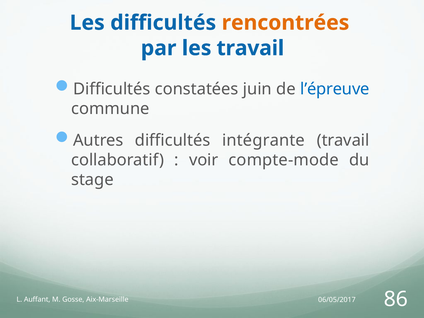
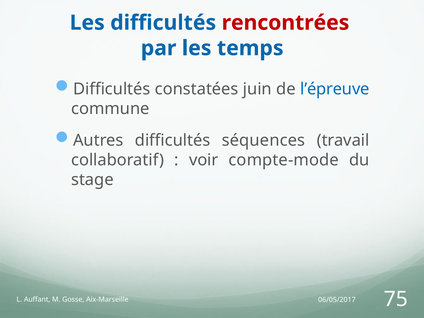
rencontrées colour: orange -> red (285, 23)
les travail: travail -> temps (250, 48)
intégrante: intégrante -> séquences (263, 140)
86: 86 -> 75 (396, 299)
